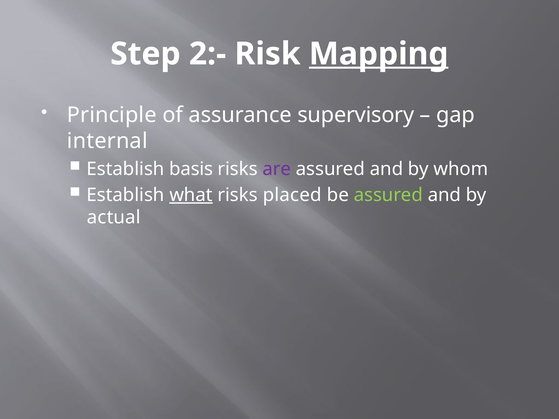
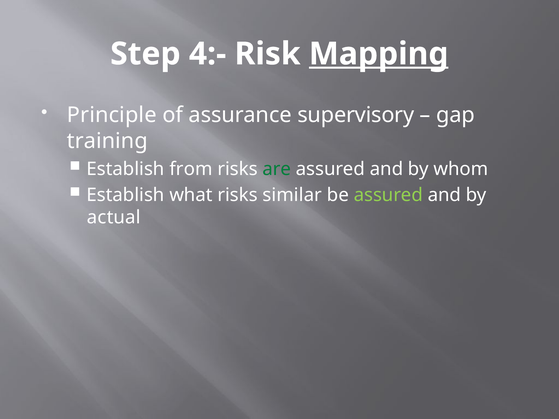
2:-: 2:- -> 4:- (208, 54)
internal: internal -> training (107, 141)
basis: basis -> from (191, 169)
are colour: purple -> green (277, 169)
what underline: present -> none (191, 195)
placed: placed -> similar (292, 195)
